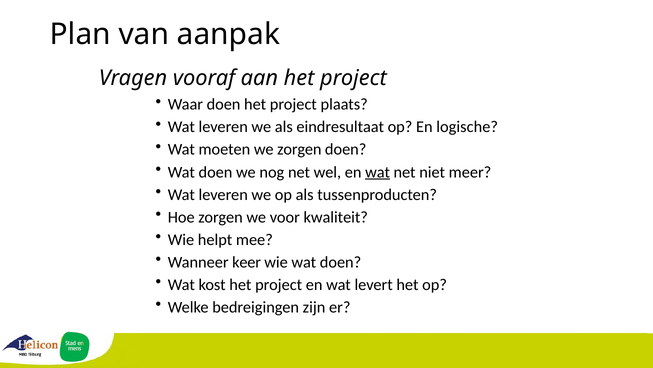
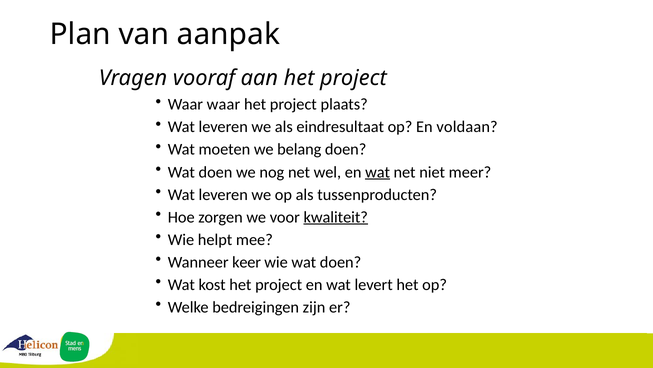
Waar doen: doen -> waar (223, 104)
logische: logische -> voldaan (467, 127)
we zorgen: zorgen -> belang (299, 149)
kwaliteit underline: none -> present (336, 217)
